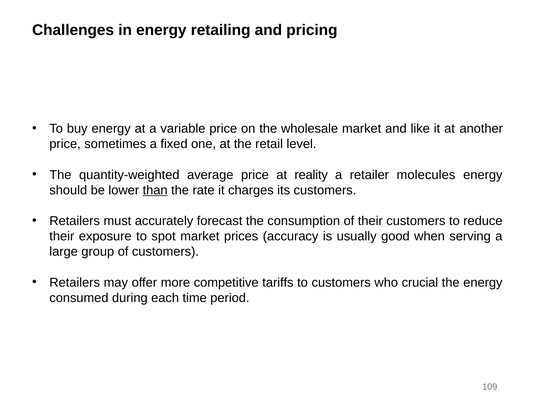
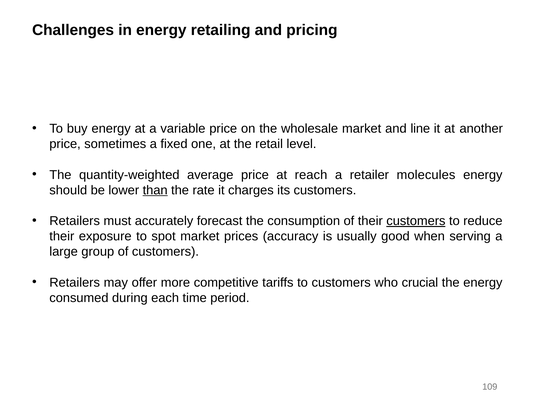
like: like -> line (420, 129)
reality: reality -> reach (311, 175)
customers underline: none -> present (416, 221)
